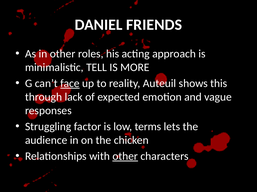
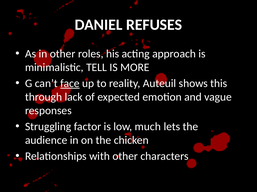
FRIENDS: FRIENDS -> REFUSES (154, 25)
terms: terms -> much (148, 127)
other underline: present -> none (125, 157)
